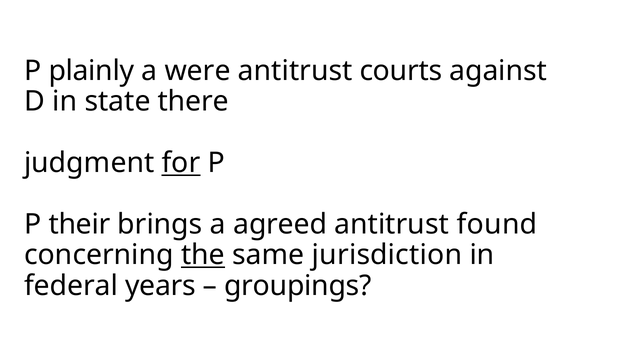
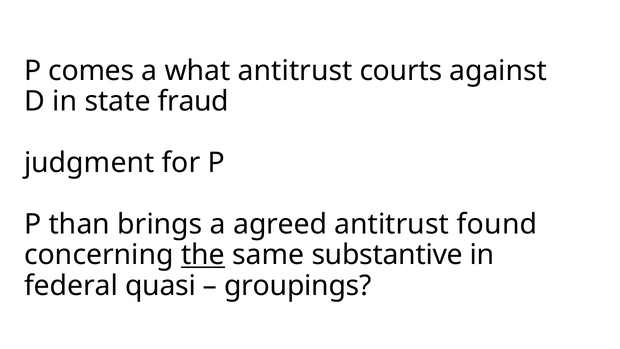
plainly: plainly -> comes (91, 71)
were: were -> what (198, 71)
there: there -> fraud (193, 101)
for underline: present -> none (181, 163)
their: their -> than (79, 224)
jurisdiction: jurisdiction -> substantive (387, 255)
years: years -> quasi (161, 286)
